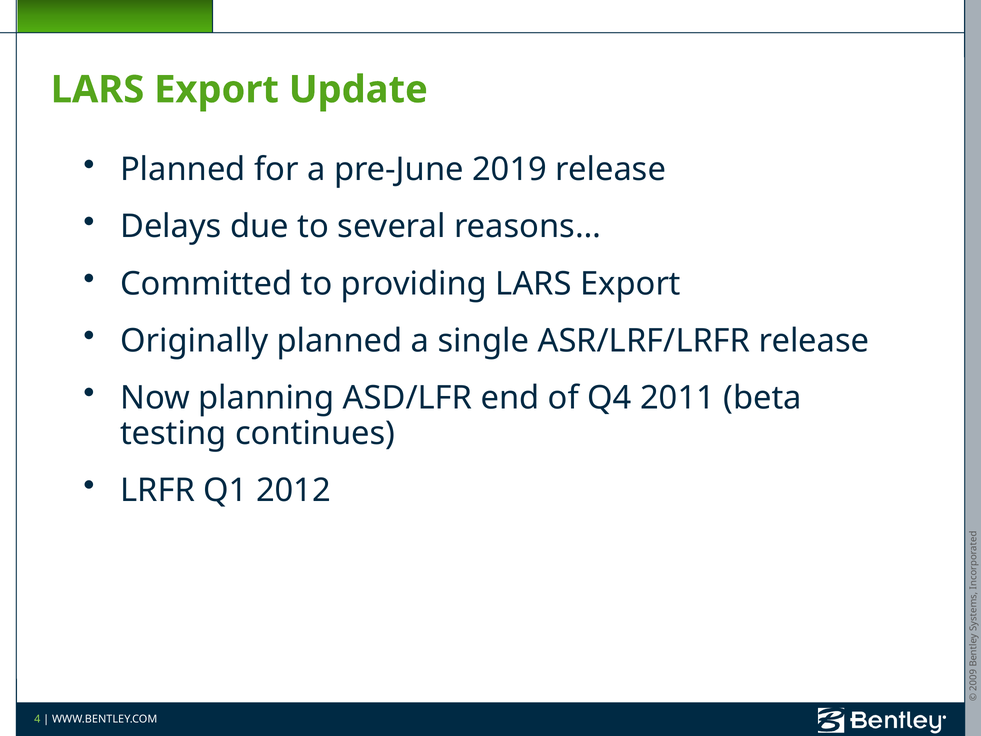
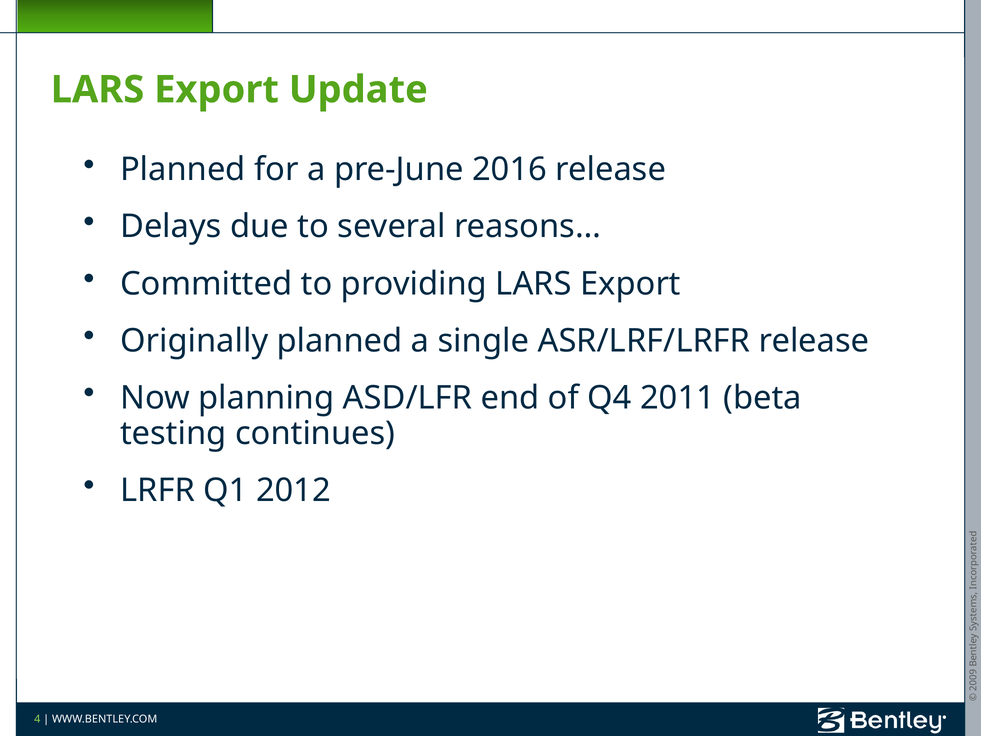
2019: 2019 -> 2016 (510, 170)
